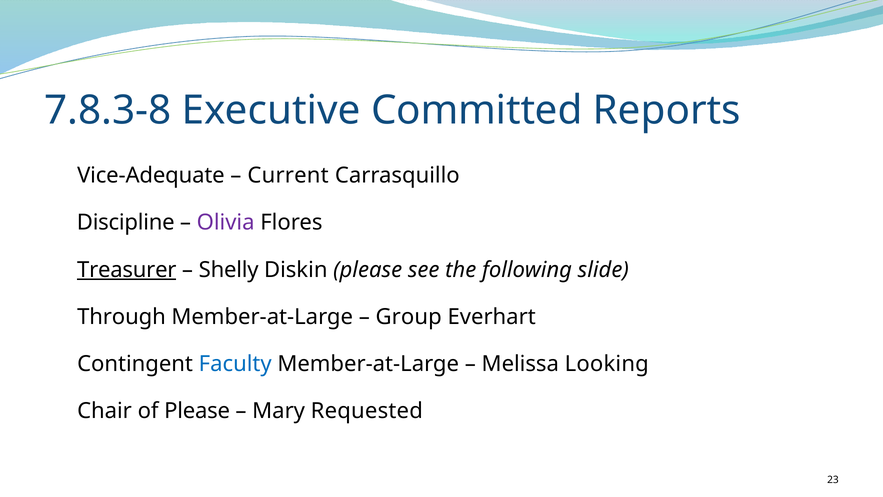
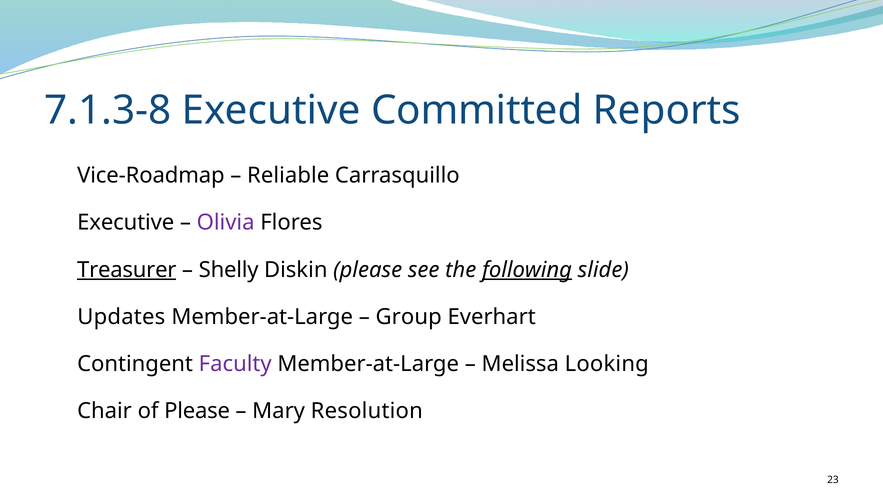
7.8.3-8: 7.8.3-8 -> 7.1.3-8 (108, 110)
Vice-Adequate: Vice-Adequate -> Vice-Roadmap (151, 175)
Current: Current -> Reliable (288, 175)
Discipline: Discipline -> Executive (126, 223)
following underline: none -> present (527, 270)
Through: Through -> Updates (121, 317)
Faculty colour: blue -> purple (235, 364)
Requested: Requested -> Resolution (367, 411)
